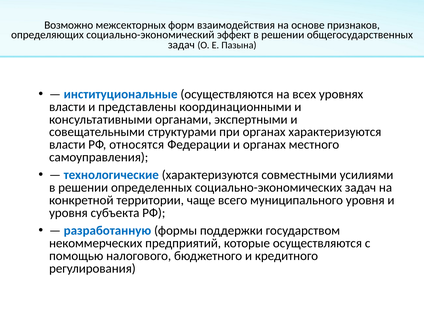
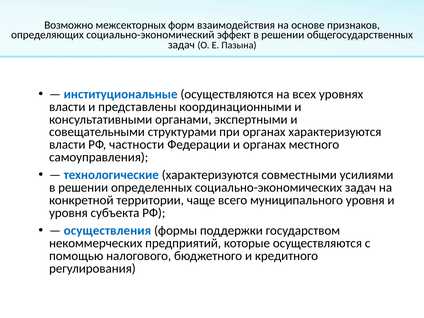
относятся: относятся -> частности (137, 145)
разработанную: разработанную -> осуществления (107, 231)
